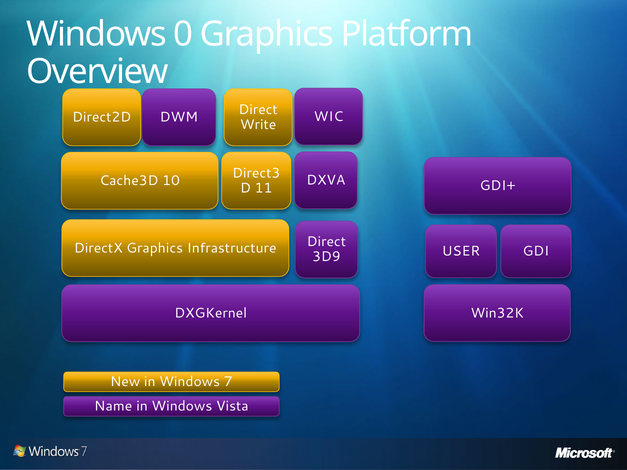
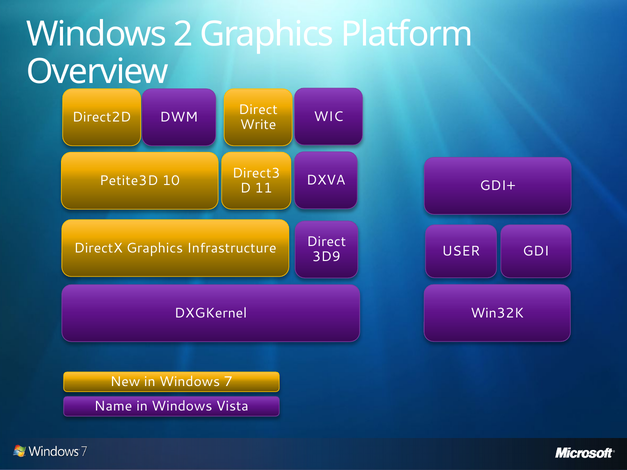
0: 0 -> 2 (183, 34)
Cache3D: Cache3D -> Petite3D (129, 181)
